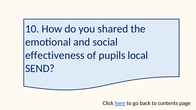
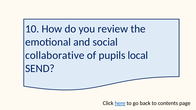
shared: shared -> review (113, 29)
effectiveness: effectiveness -> collaborative (55, 55)
